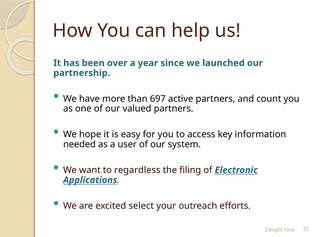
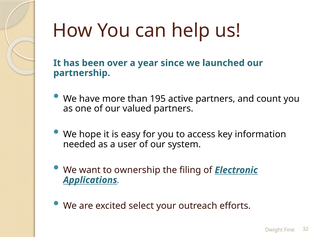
697: 697 -> 195 (158, 99)
regardless: regardless -> ownership (137, 170)
